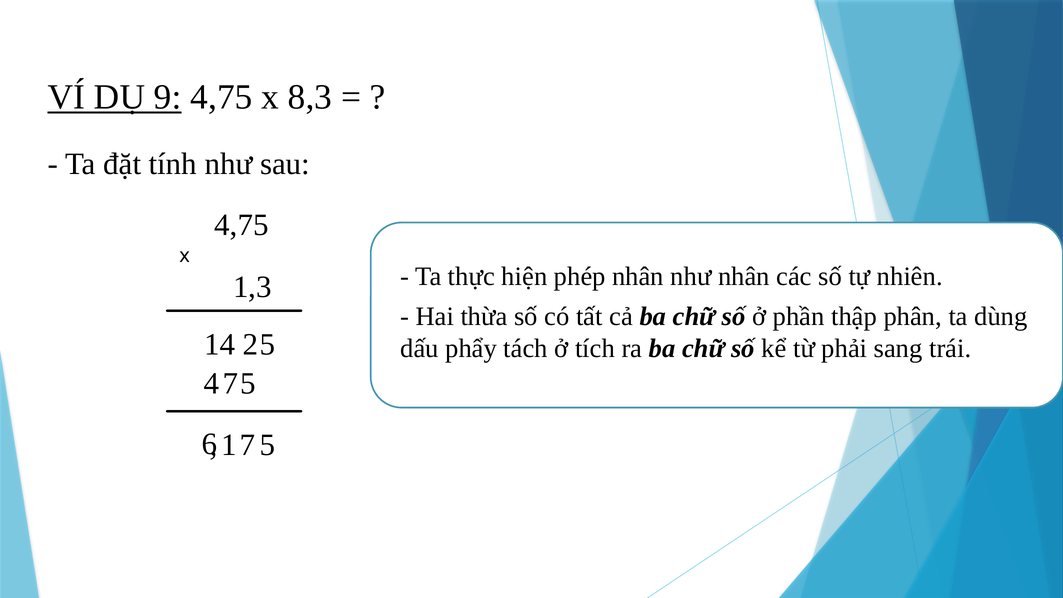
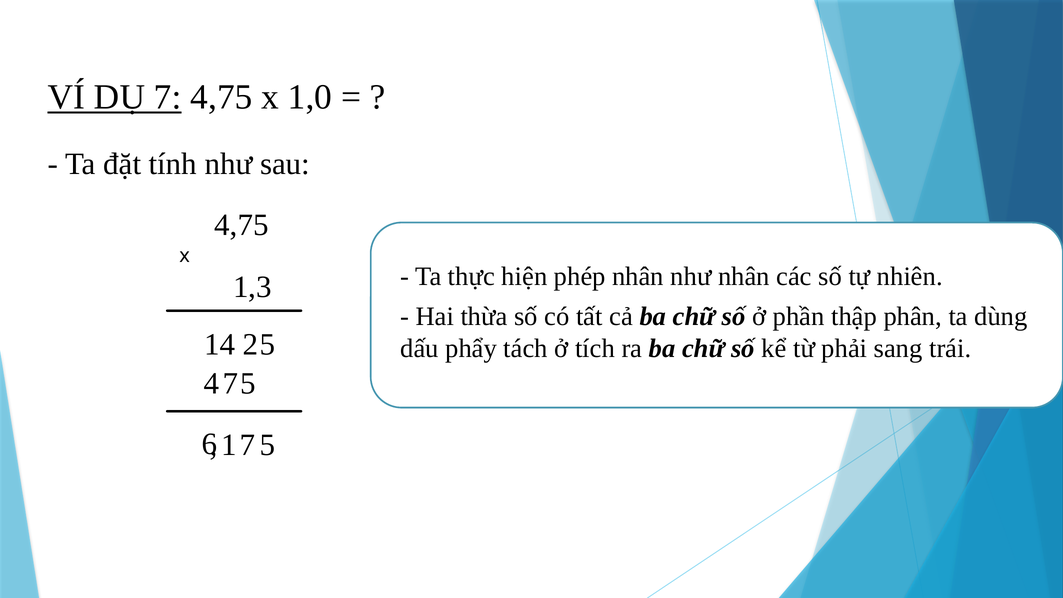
DỤ 9: 9 -> 7 (168, 97)
8,3: 8,3 -> 1,0 (310, 97)
